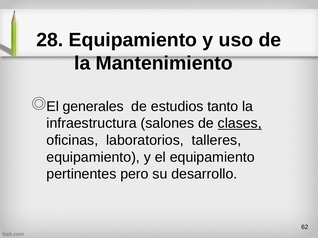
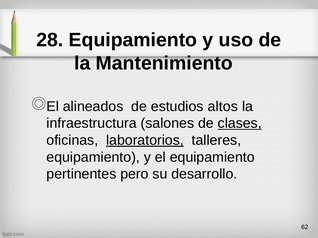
generales: generales -> alineados (93, 107)
tanto: tanto -> altos (223, 107)
laboratorios underline: none -> present (145, 141)
